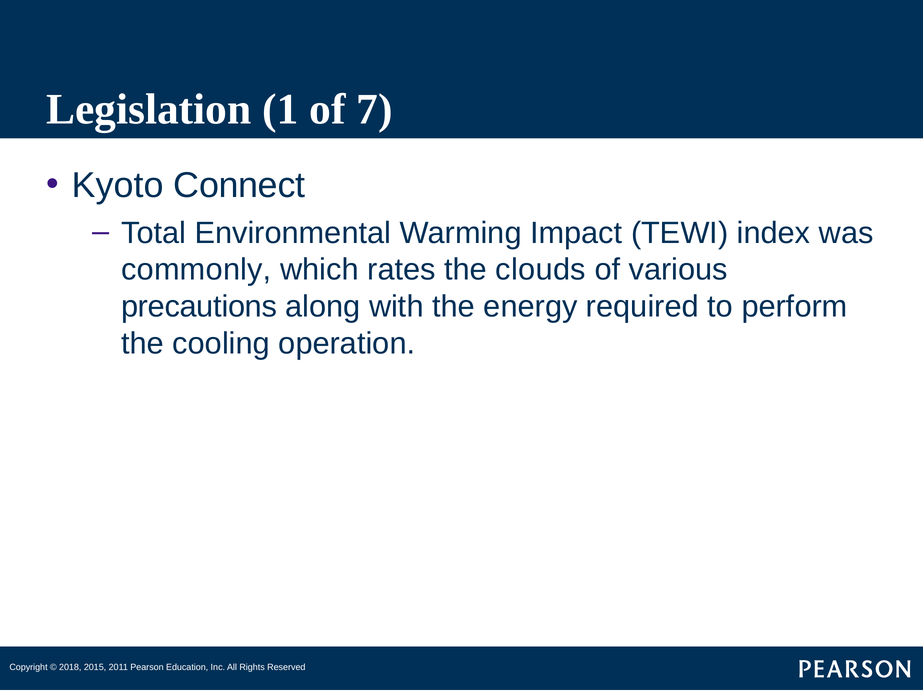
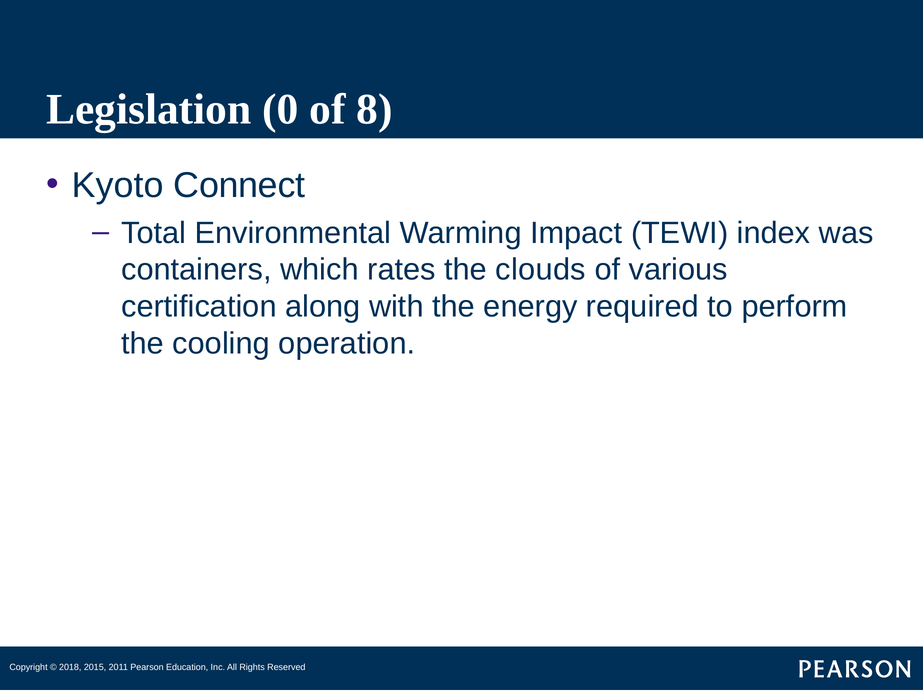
1: 1 -> 0 (280, 109)
7: 7 -> 8 (375, 109)
commonly: commonly -> containers (196, 270)
precautions: precautions -> certification (199, 307)
